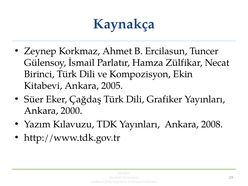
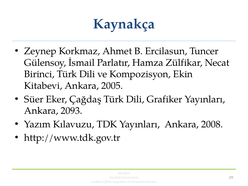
2000: 2000 -> 2093 (72, 111)
